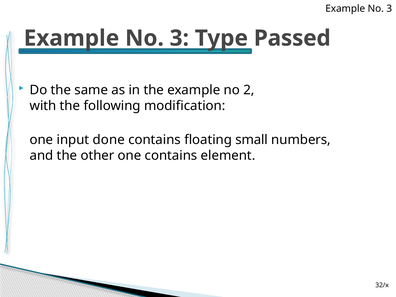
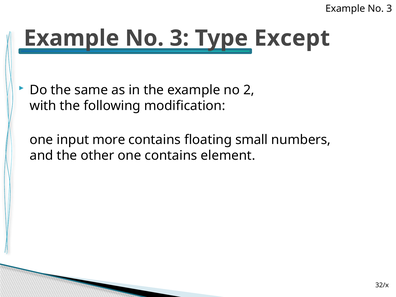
Passed: Passed -> Except (292, 38)
done: done -> more (109, 140)
